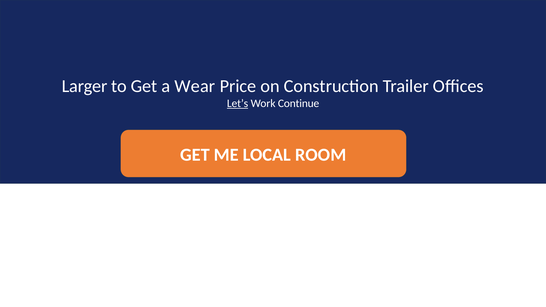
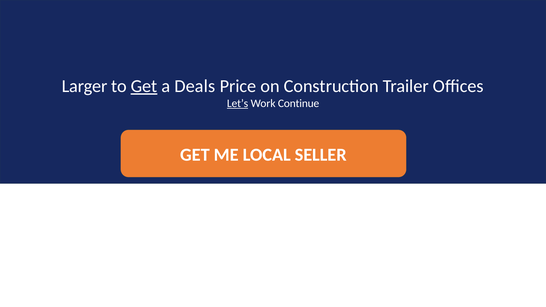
Get underline: none -> present (144, 86)
Wear: Wear -> Deals (195, 86)
ROOM: ROOM -> SELLER (321, 155)
